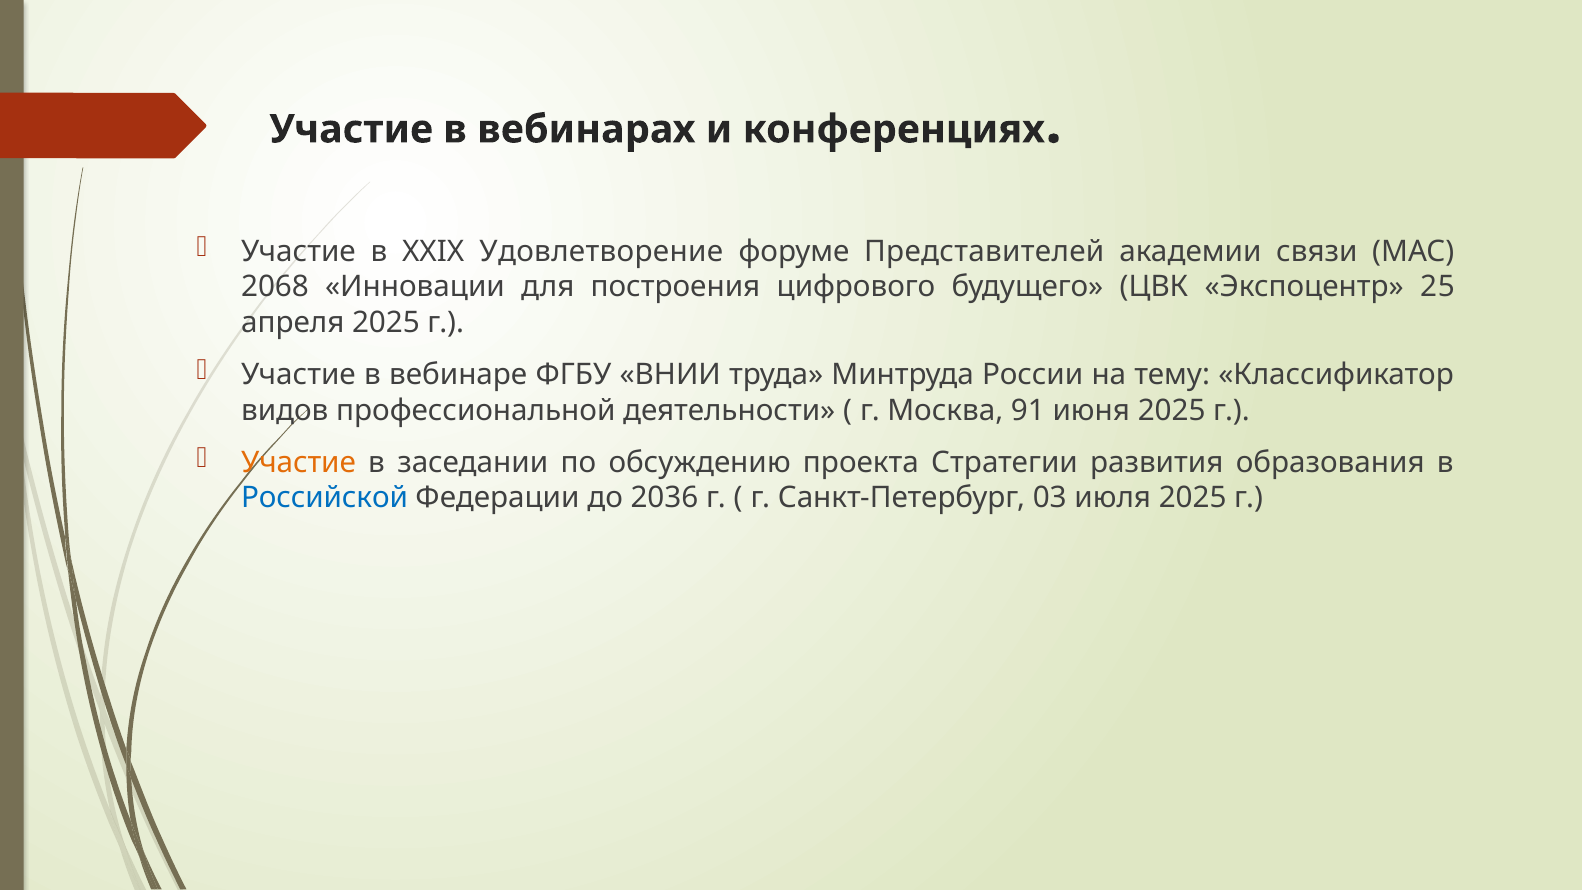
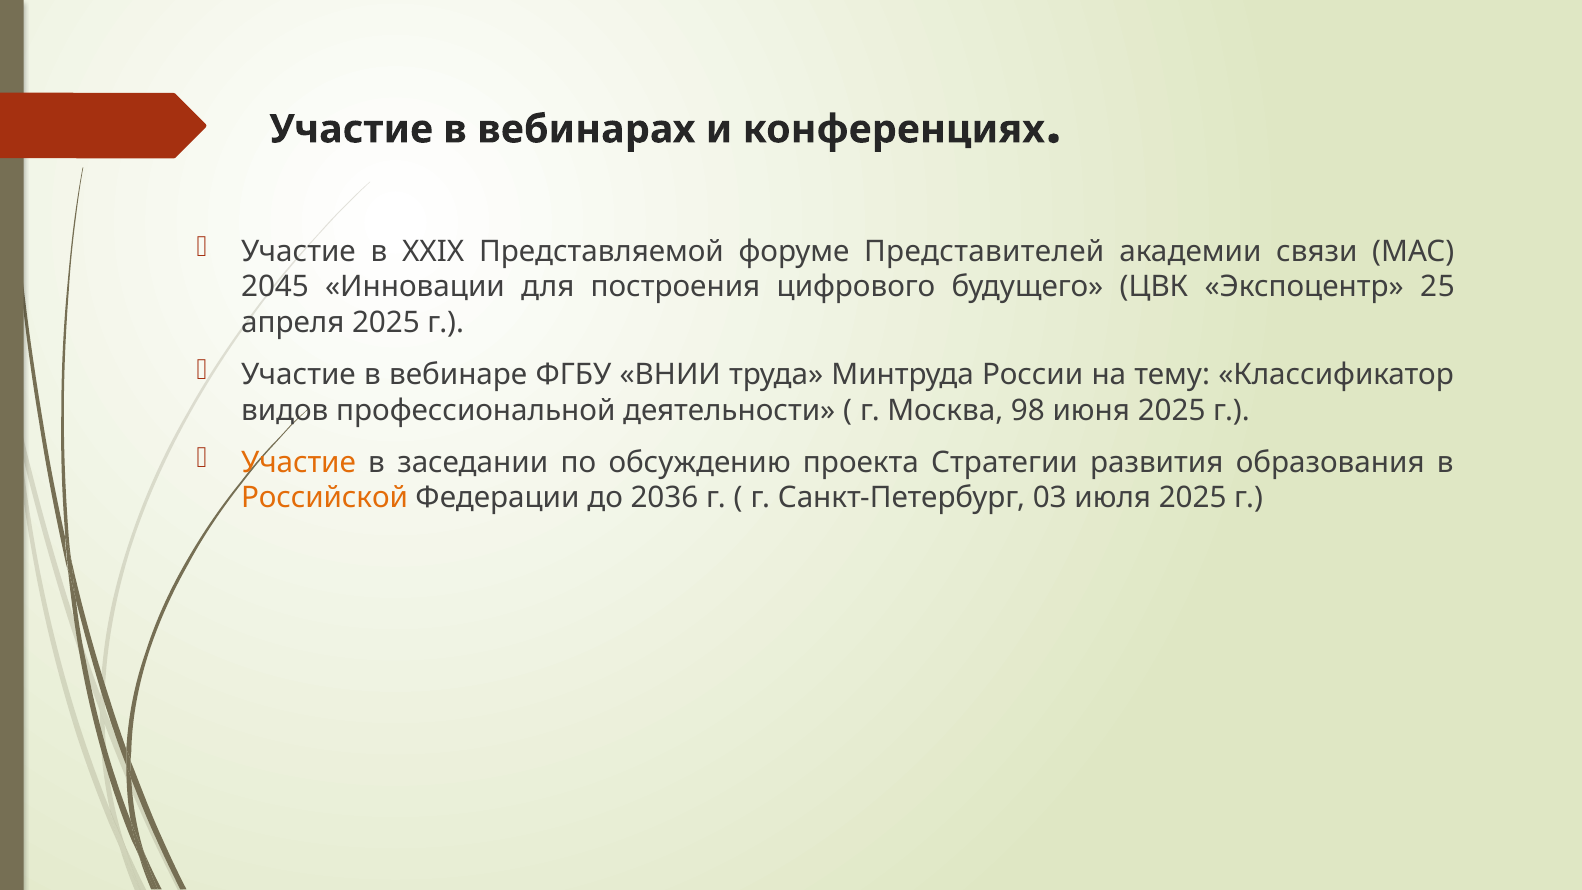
Удовлетворение: Удовлетворение -> Представляемой (602, 251)
2068: 2068 -> 2045 (275, 287)
91: 91 -> 98 (1028, 410)
Российской colour: blue -> orange (325, 498)
